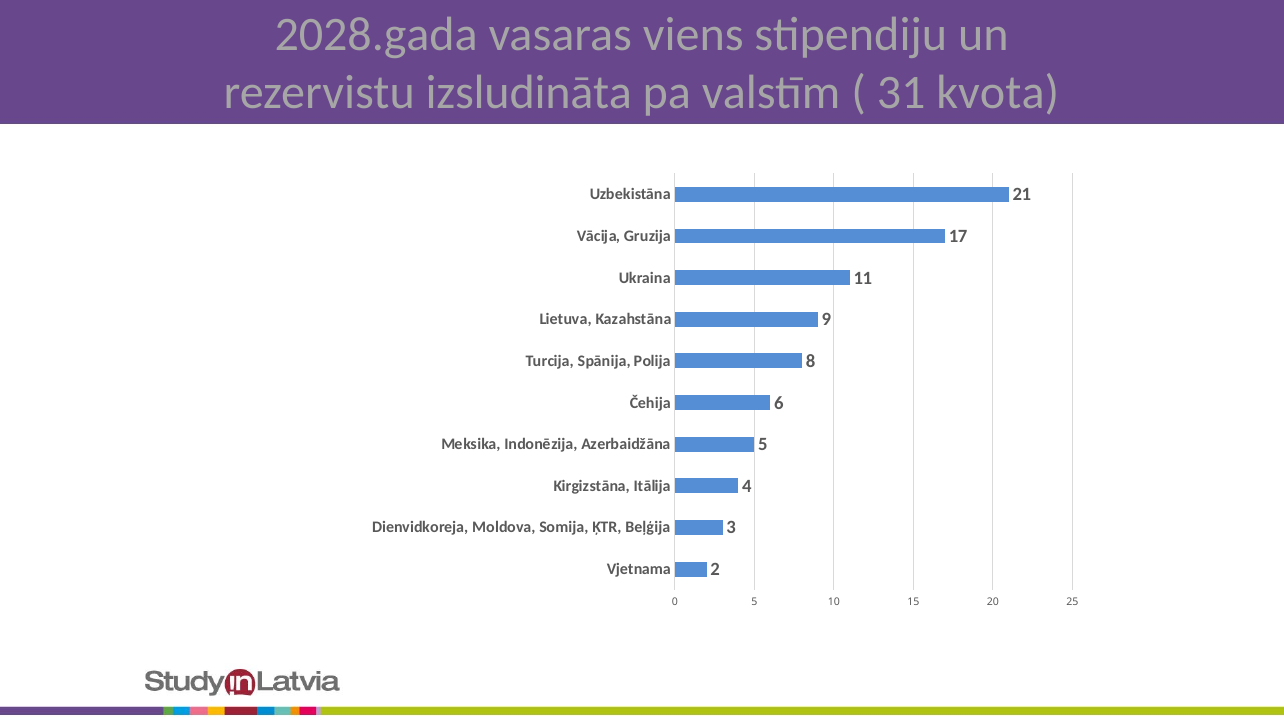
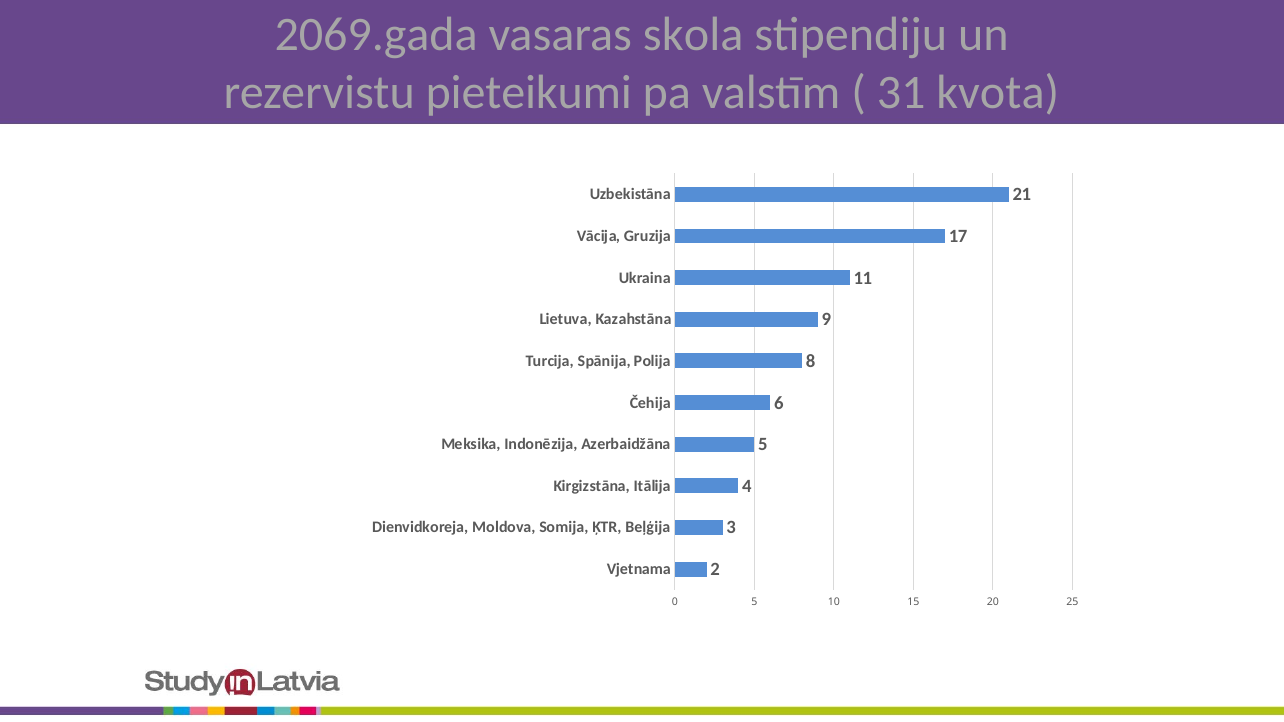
2028.gada: 2028.gada -> 2069.gada (376, 35)
viens: viens -> skola (693, 35)
izsludināta: izsludināta -> pieteikumi (529, 92)
